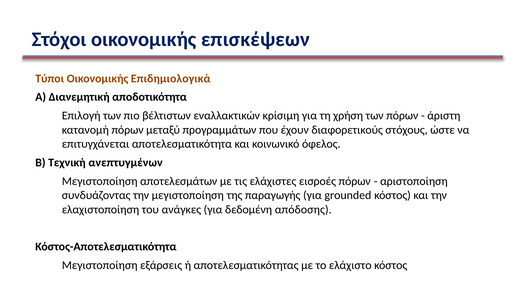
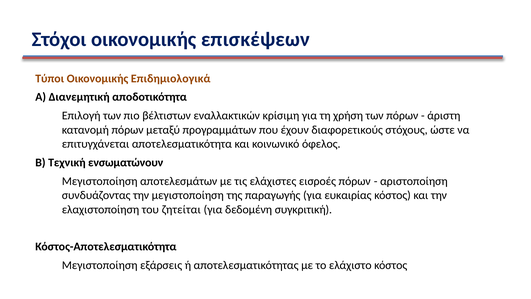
ανεπτυγμένων: ανεπτυγμένων -> ενσωματώνουν (126, 162)
grounded: grounded -> ευκαιρίας (348, 195)
ανάγκες: ανάγκες -> ζητείται (181, 209)
απόδοσης: απόδοσης -> συγκριτική (303, 209)
